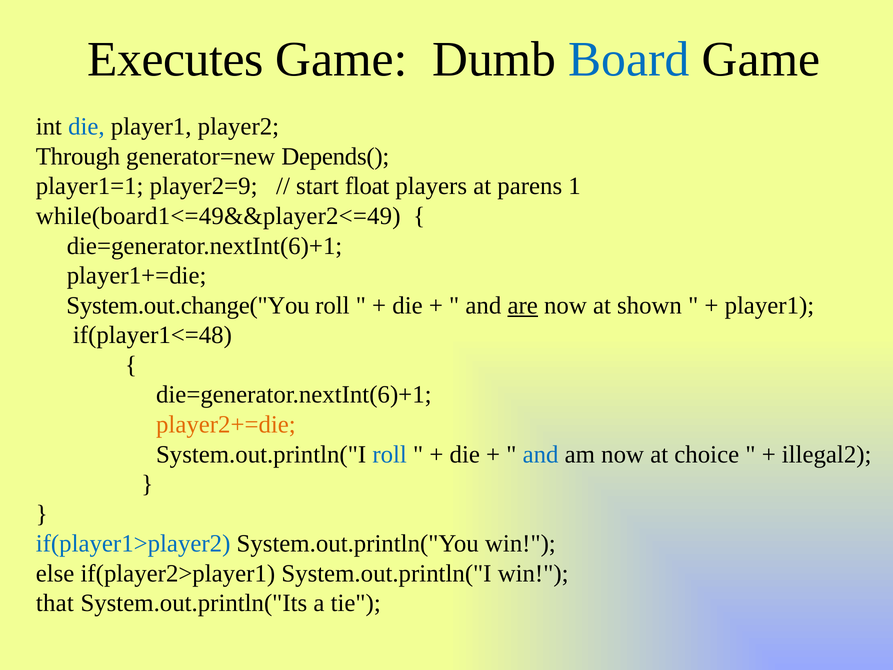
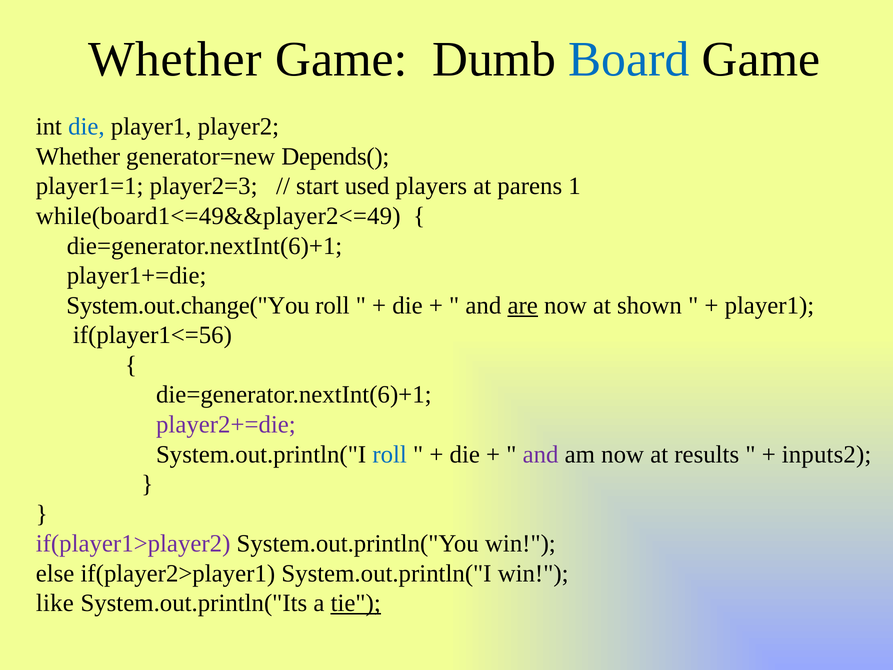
Executes: Executes -> Whether (175, 59)
Through: Through -> Whether (78, 156)
player2=9: player2=9 -> player2=3 (204, 186)
float: float -> used (367, 186)
if(player1<=48: if(player1<=48 -> if(player1<=56 (152, 335)
player2+=die colour: orange -> purple (226, 424)
and colour: blue -> purple (541, 454)
choice: choice -> results (707, 454)
illegal2: illegal2 -> inputs2 (827, 454)
if(player1>player2 colour: blue -> purple (133, 544)
that: that -> like (55, 603)
tie underline: none -> present (356, 603)
